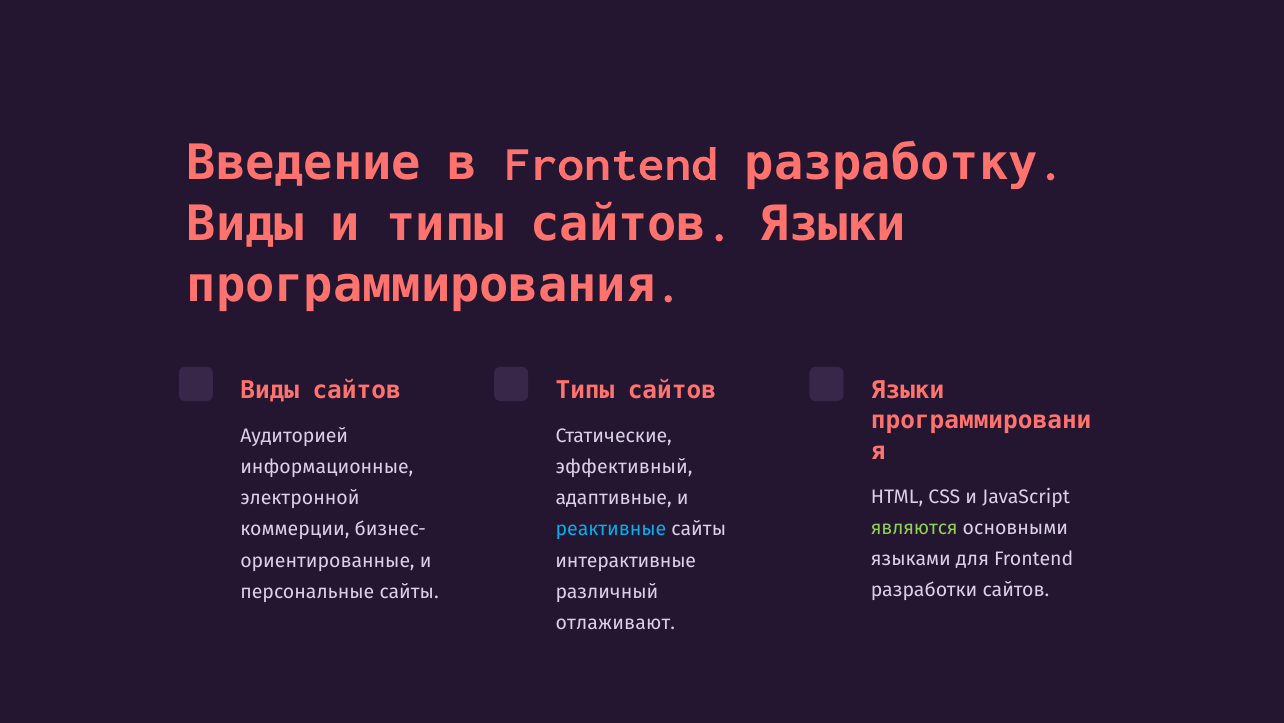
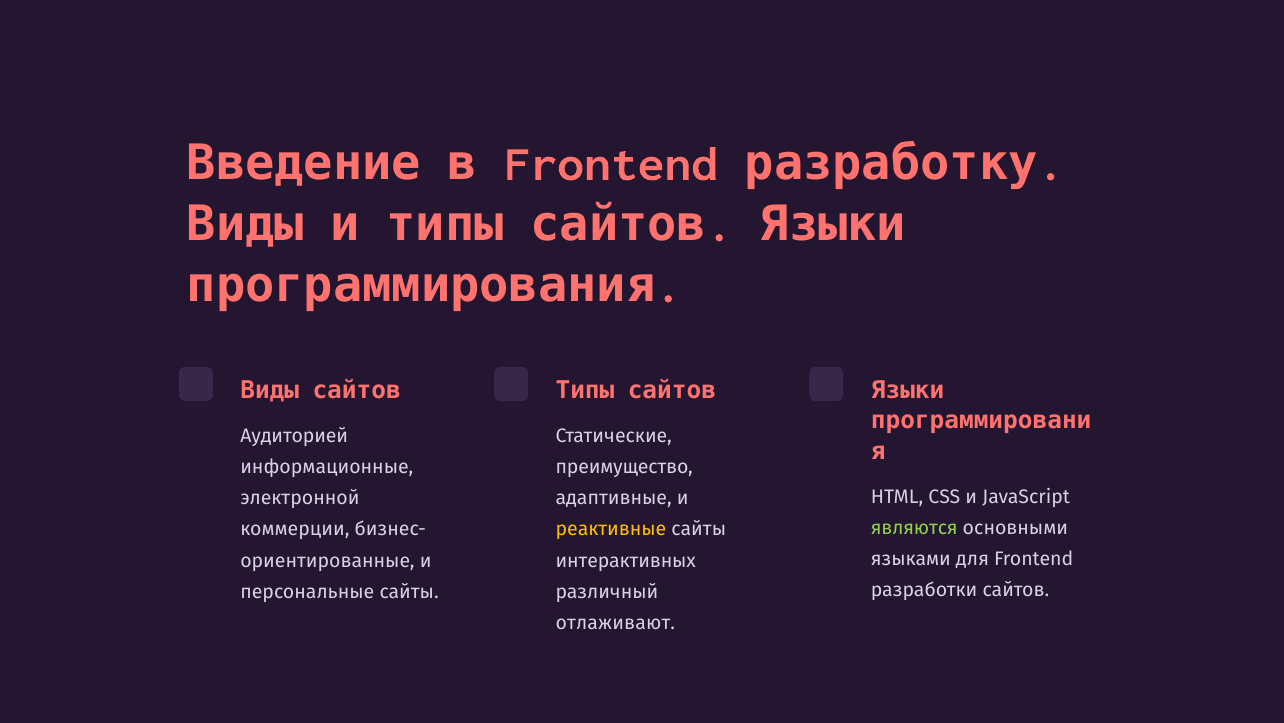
эффективный: эффективный -> преимущество (624, 467)
реактивные colour: light blue -> yellow (611, 529)
интерактивные: интерактивные -> интерактивных (626, 560)
